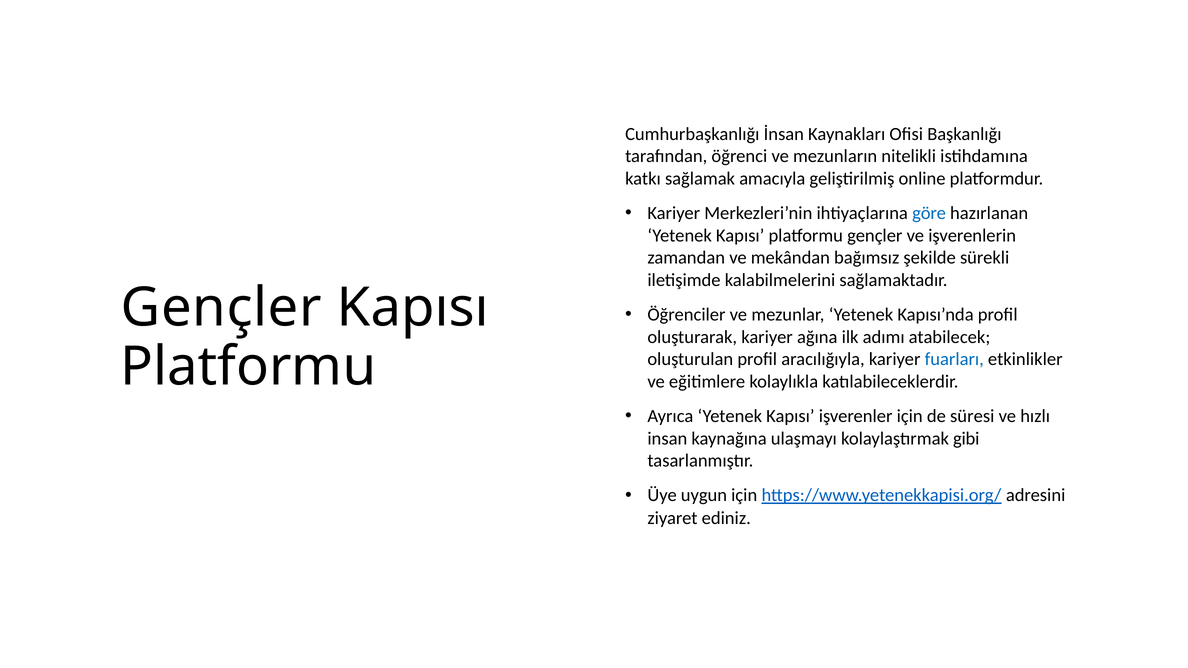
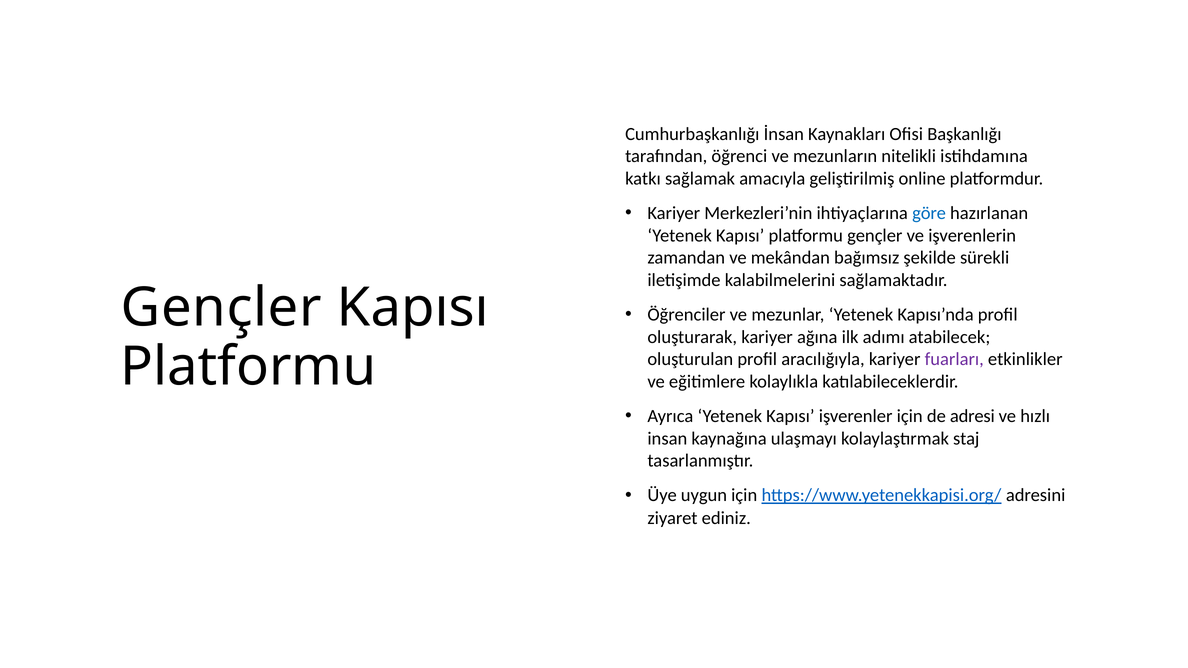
fuarları colour: blue -> purple (954, 359)
süresi: süresi -> adresi (972, 416)
gibi: gibi -> staj (966, 439)
